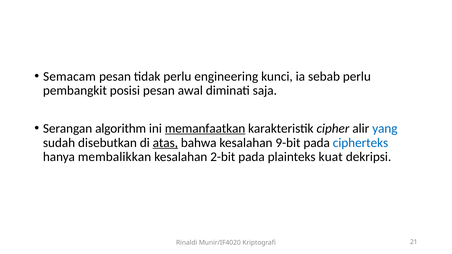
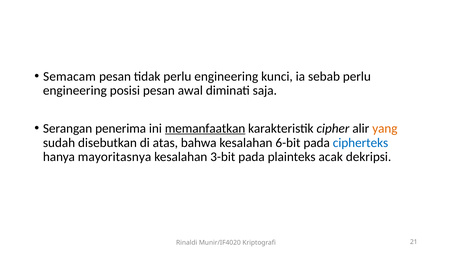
pembangkit: pembangkit -> engineering (75, 91)
algorithm: algorithm -> penerima (121, 129)
yang colour: blue -> orange (385, 129)
atas underline: present -> none (165, 143)
9-bit: 9-bit -> 6-bit (288, 143)
membalikkan: membalikkan -> mayoritasnya (115, 157)
2-bit: 2-bit -> 3-bit (223, 157)
kuat: kuat -> acak (331, 157)
